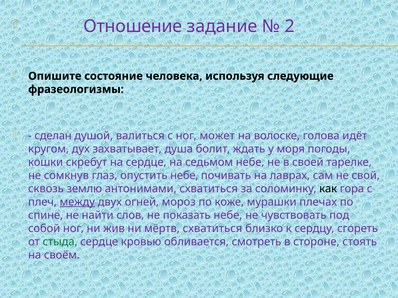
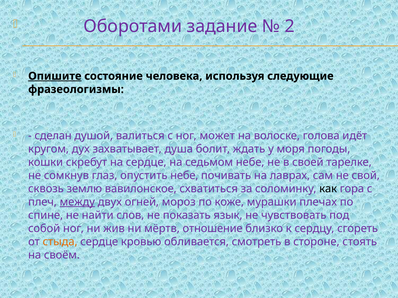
Отношение: Отношение -> Оборотами (133, 26)
Опишите underline: none -> present (55, 76)
антонимами: антонимами -> вавилонское (141, 189)
показать небе: небе -> язык (228, 216)
мёртв схватиться: схватиться -> отношение (213, 229)
стыда colour: green -> orange (60, 242)
